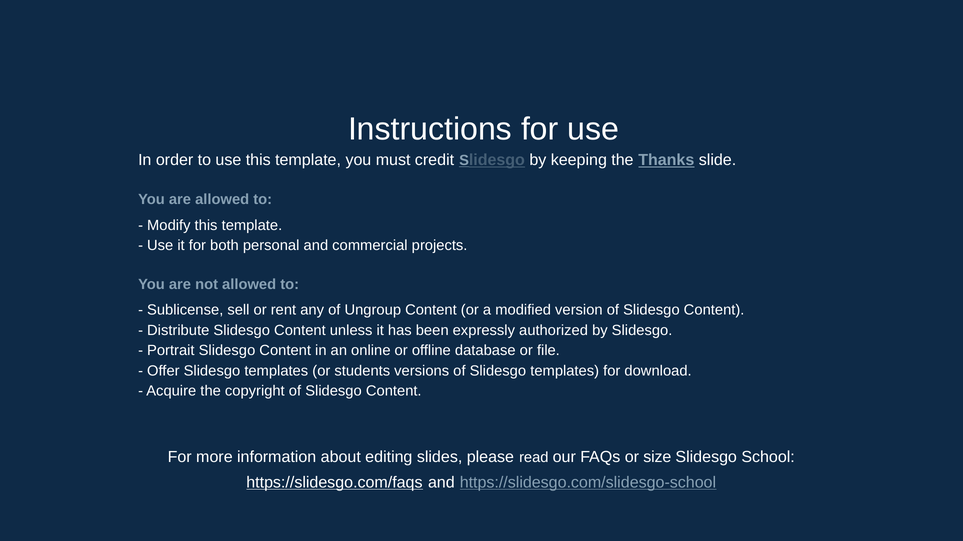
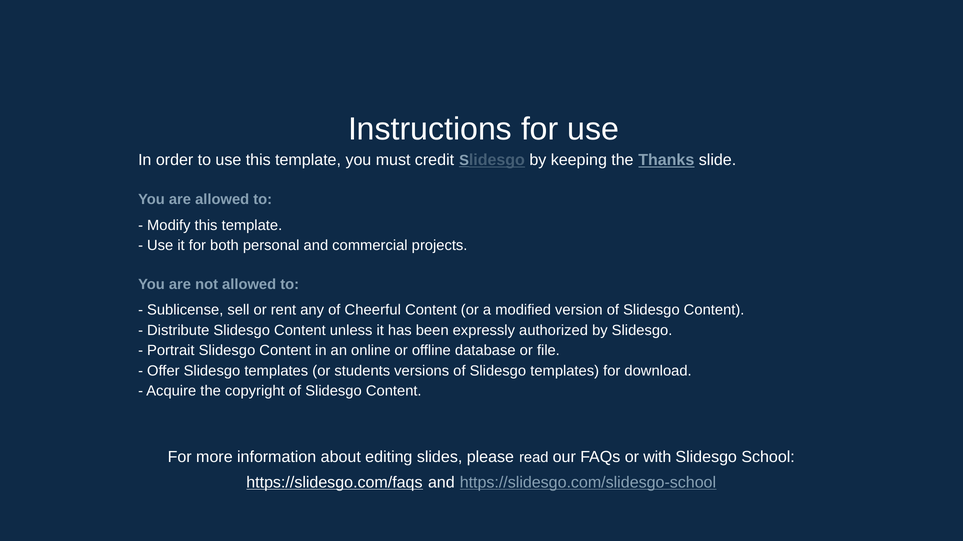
Ungroup: Ungroup -> Cheerful (373, 310)
size: size -> with (657, 458)
